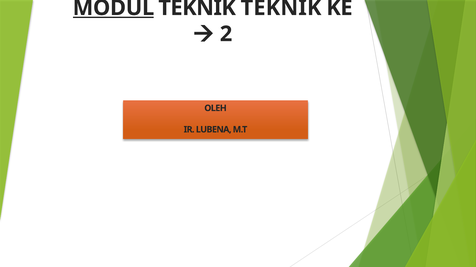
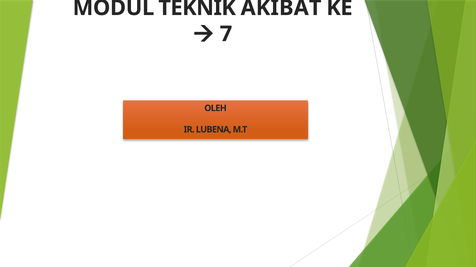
MODUL underline: present -> none (113, 8)
TEKNIK TEKNIK: TEKNIK -> AKIBAT (281, 8)
2: 2 -> 7 (226, 34)
